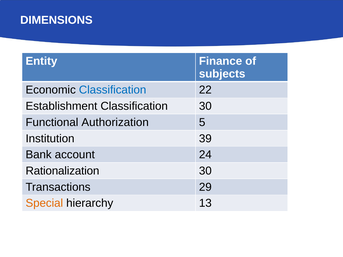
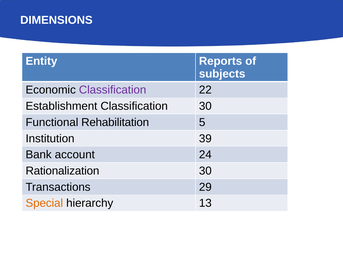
Finance: Finance -> Reports (221, 61)
Classification colour: blue -> purple (113, 90)
Authorization: Authorization -> Rehabilitation (115, 122)
